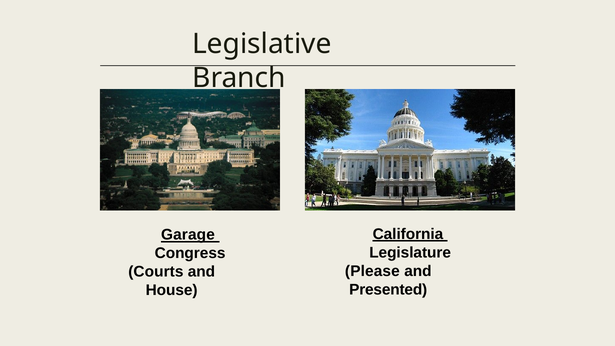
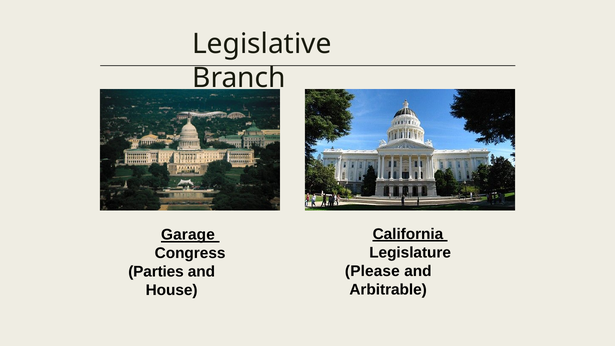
Courts: Courts -> Parties (156, 272)
Presented: Presented -> Arbitrable (388, 289)
